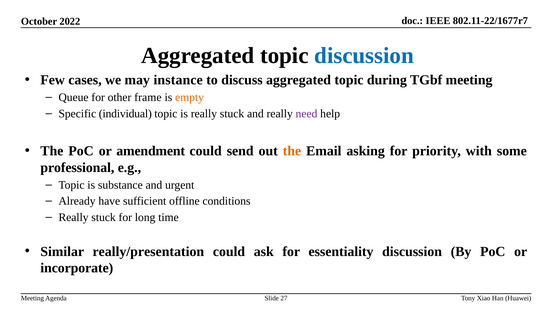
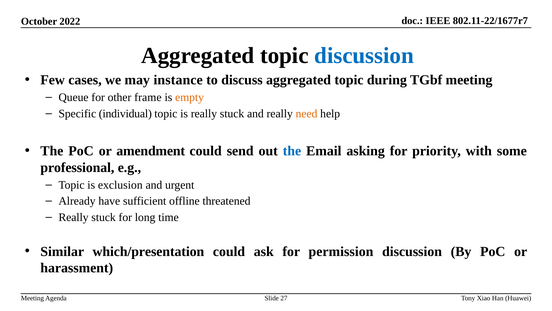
need colour: purple -> orange (306, 113)
the colour: orange -> blue (292, 151)
substance: substance -> exclusion (120, 185)
conditions: conditions -> threatened (227, 201)
really/presentation: really/presentation -> which/presentation (148, 251)
essentiality: essentiality -> permission (341, 251)
incorporate: incorporate -> harassment (77, 268)
